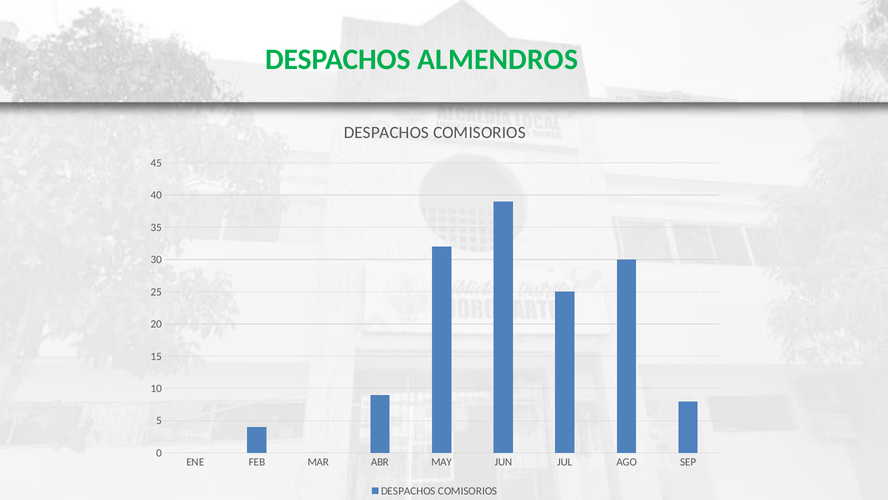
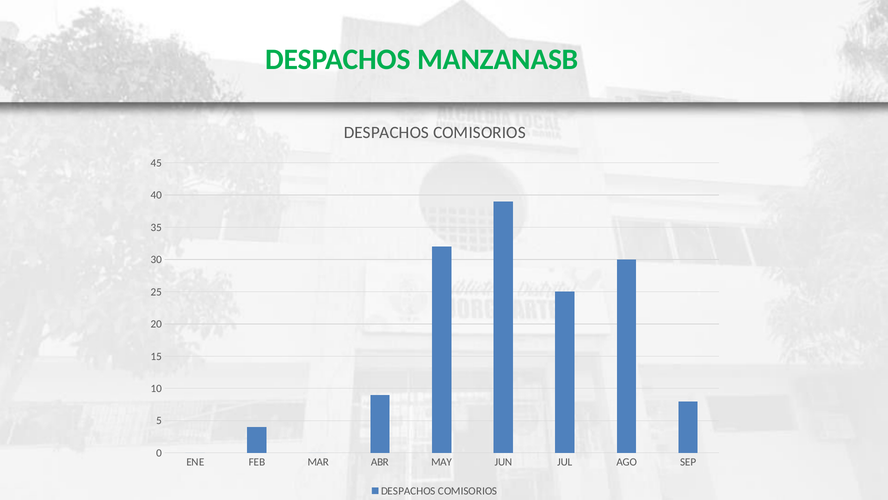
ALMENDROS: ALMENDROS -> MANZANASB (498, 60)
